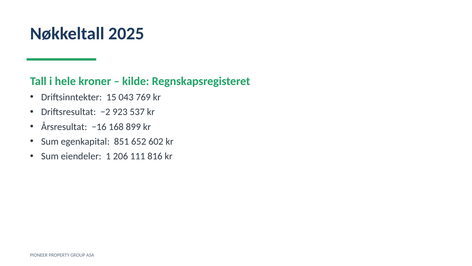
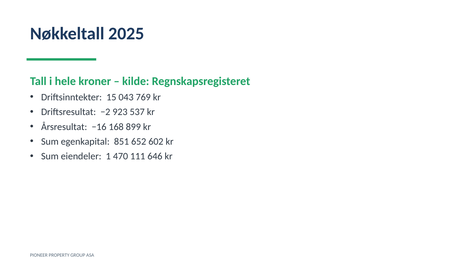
206: 206 -> 470 (121, 156)
816: 816 -> 646 (155, 156)
